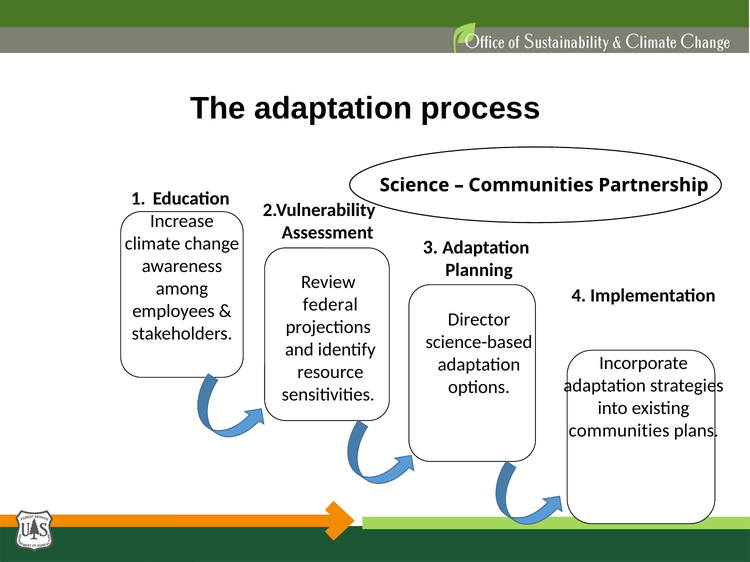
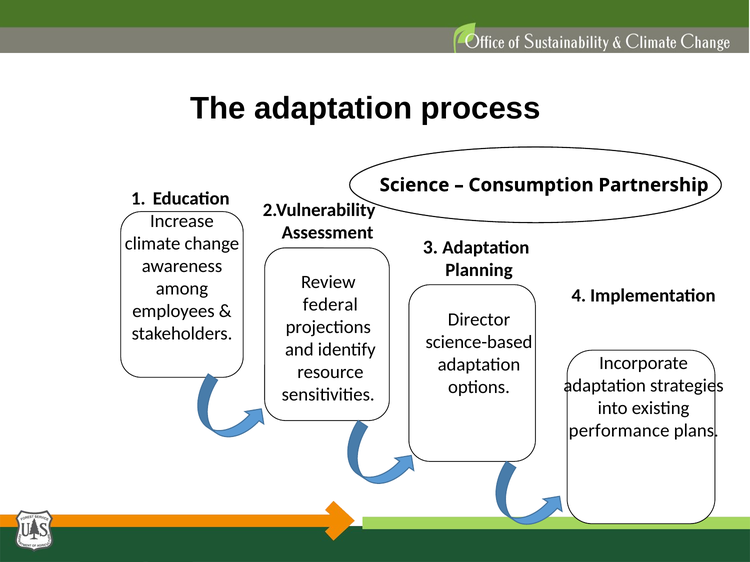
Communities: Communities -> Consumption (531, 185)
communities: communities -> performance (619, 431)
